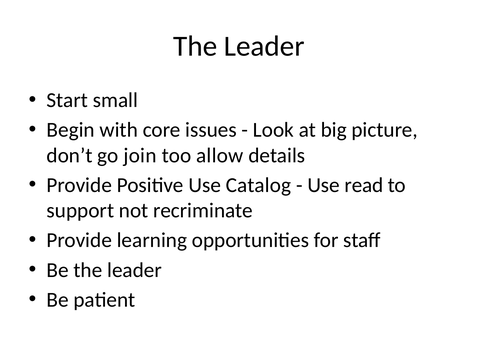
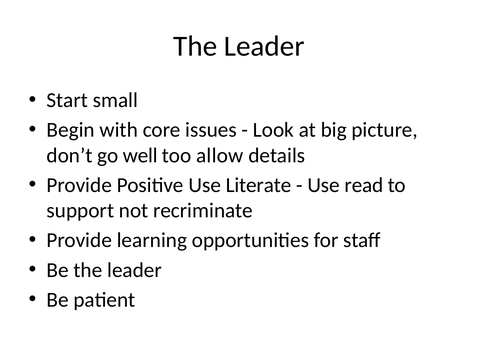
join: join -> well (140, 156)
Catalog: Catalog -> Literate (259, 185)
